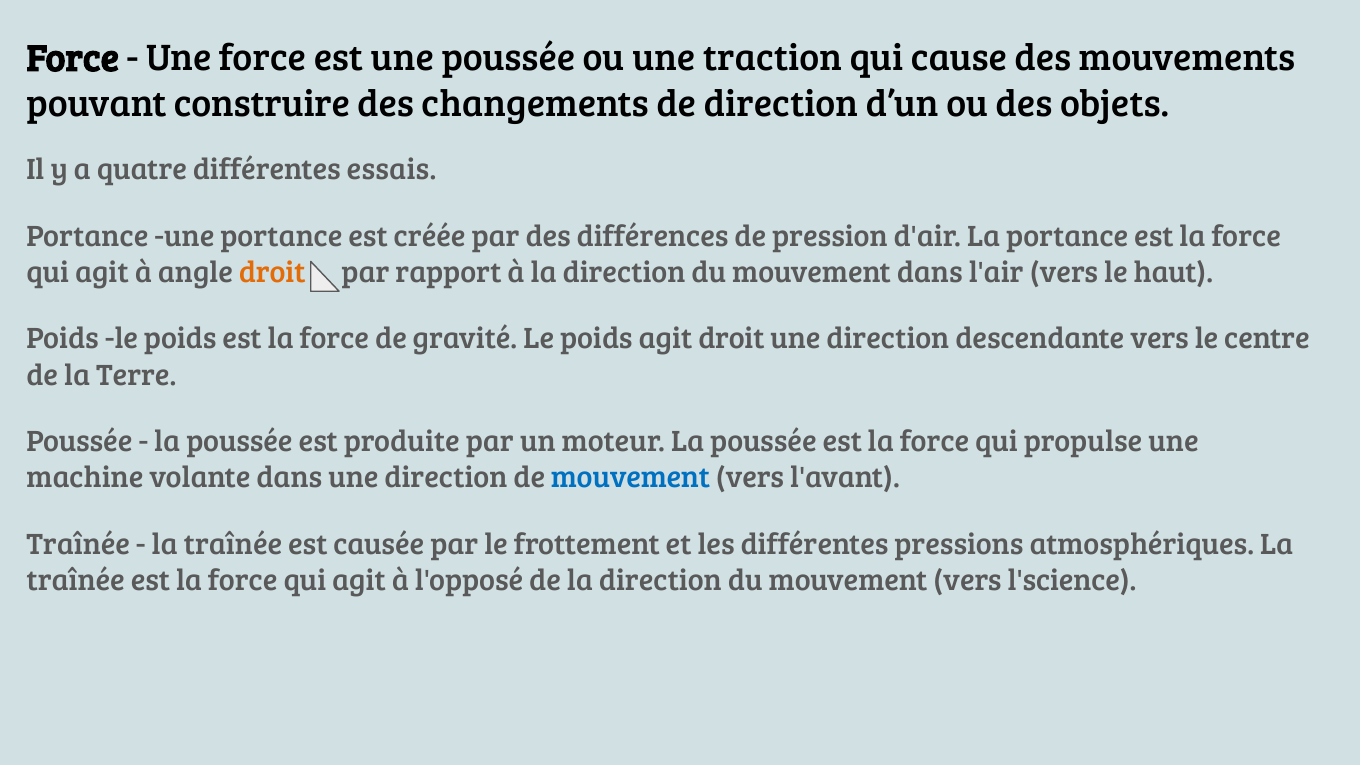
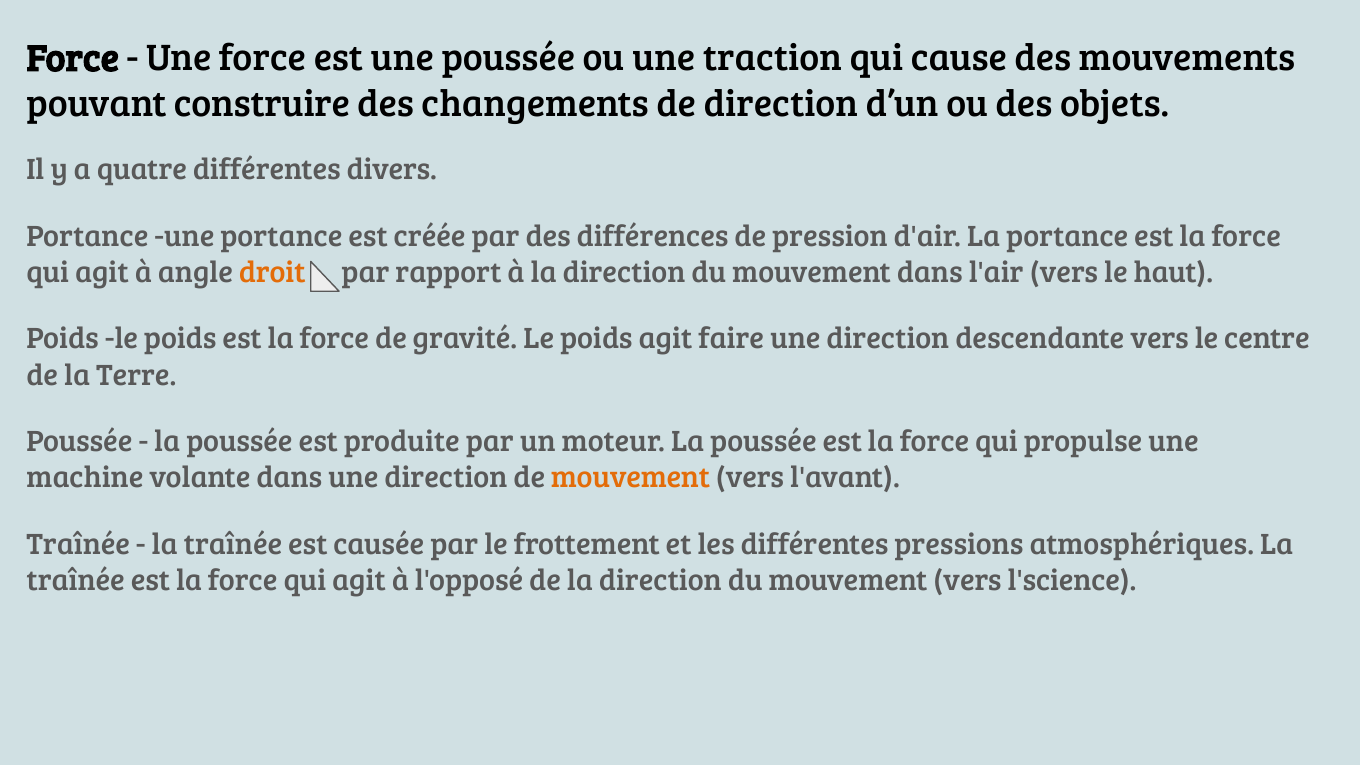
essais: essais -> divers (392, 170)
agit droit: droit -> faire (731, 339)
mouvement colour: blue -> orange (630, 478)
